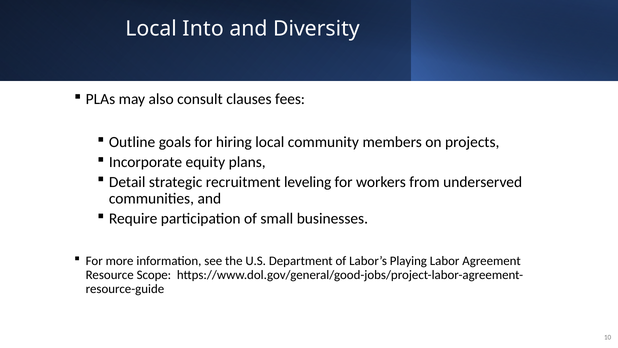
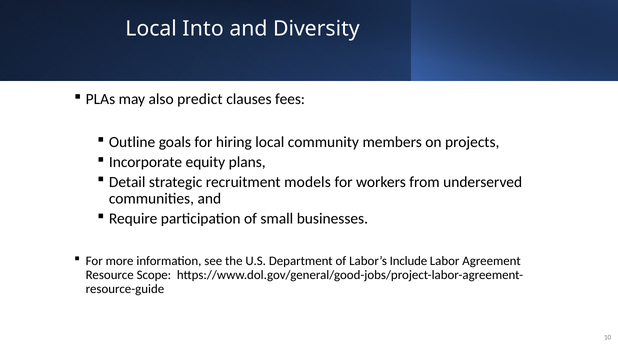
consult: consult -> predict (200, 99)
leveling: leveling -> models (308, 182)
Playing: Playing -> Include (408, 261)
